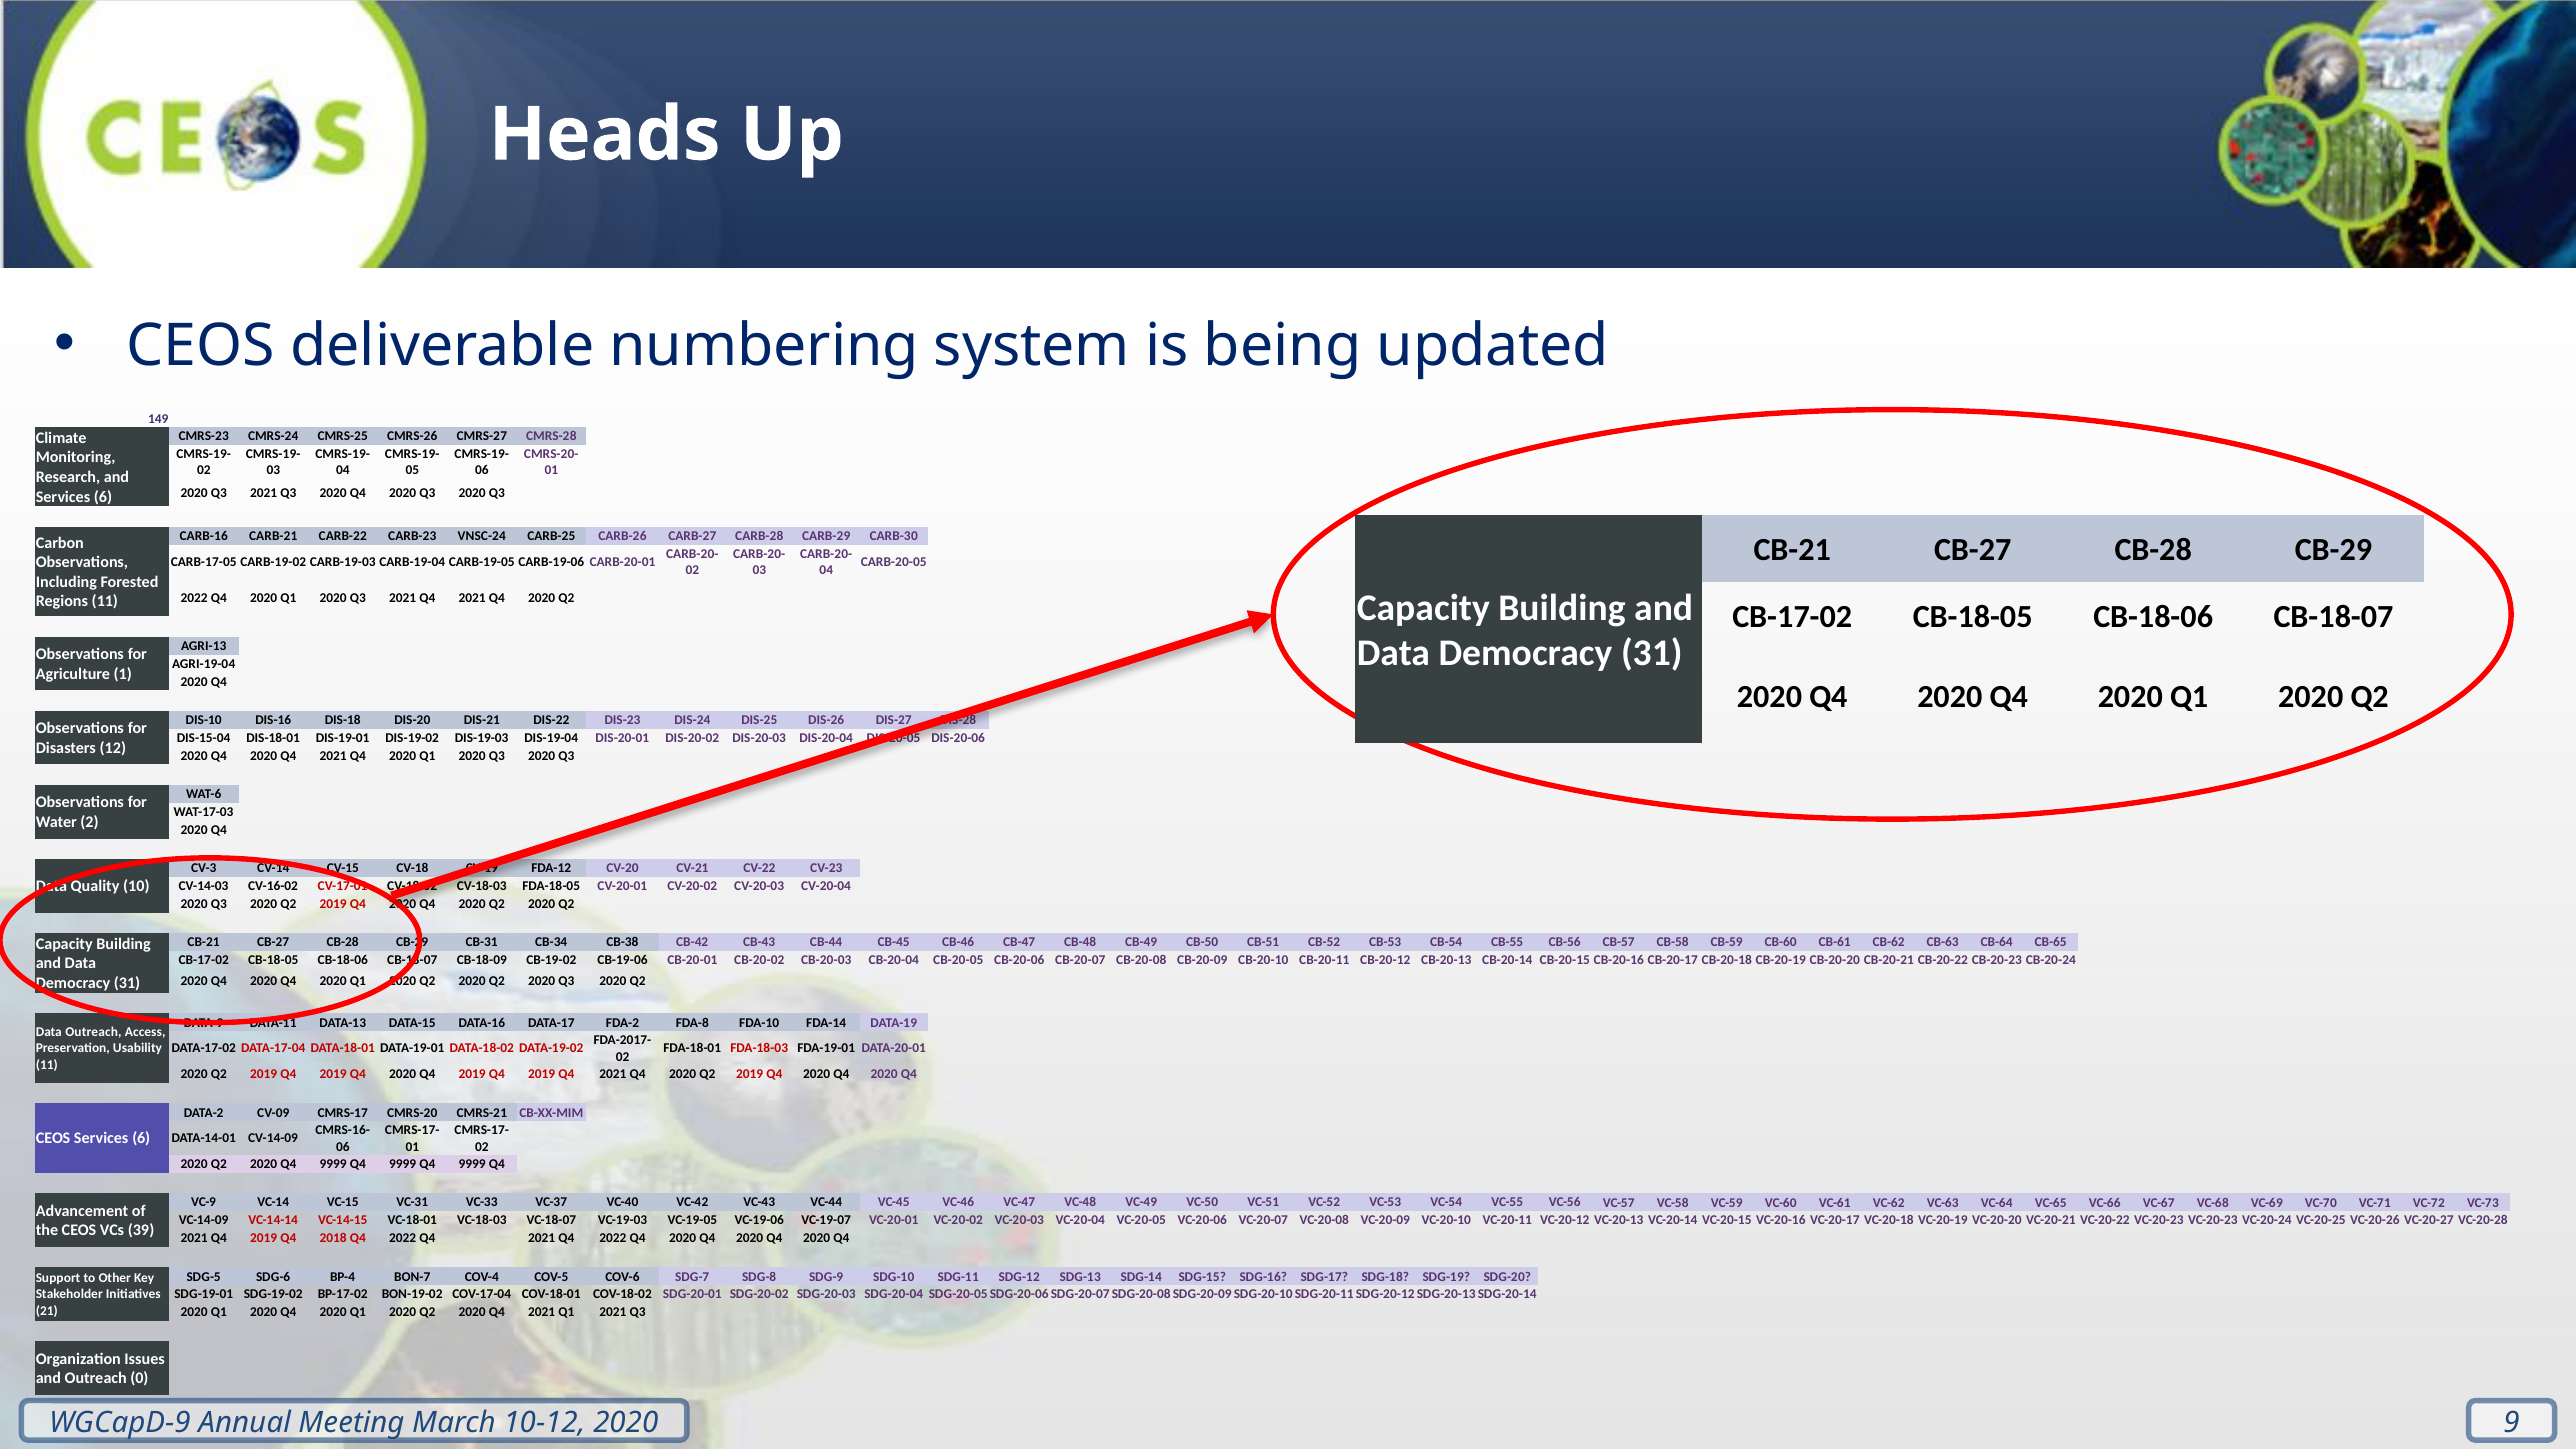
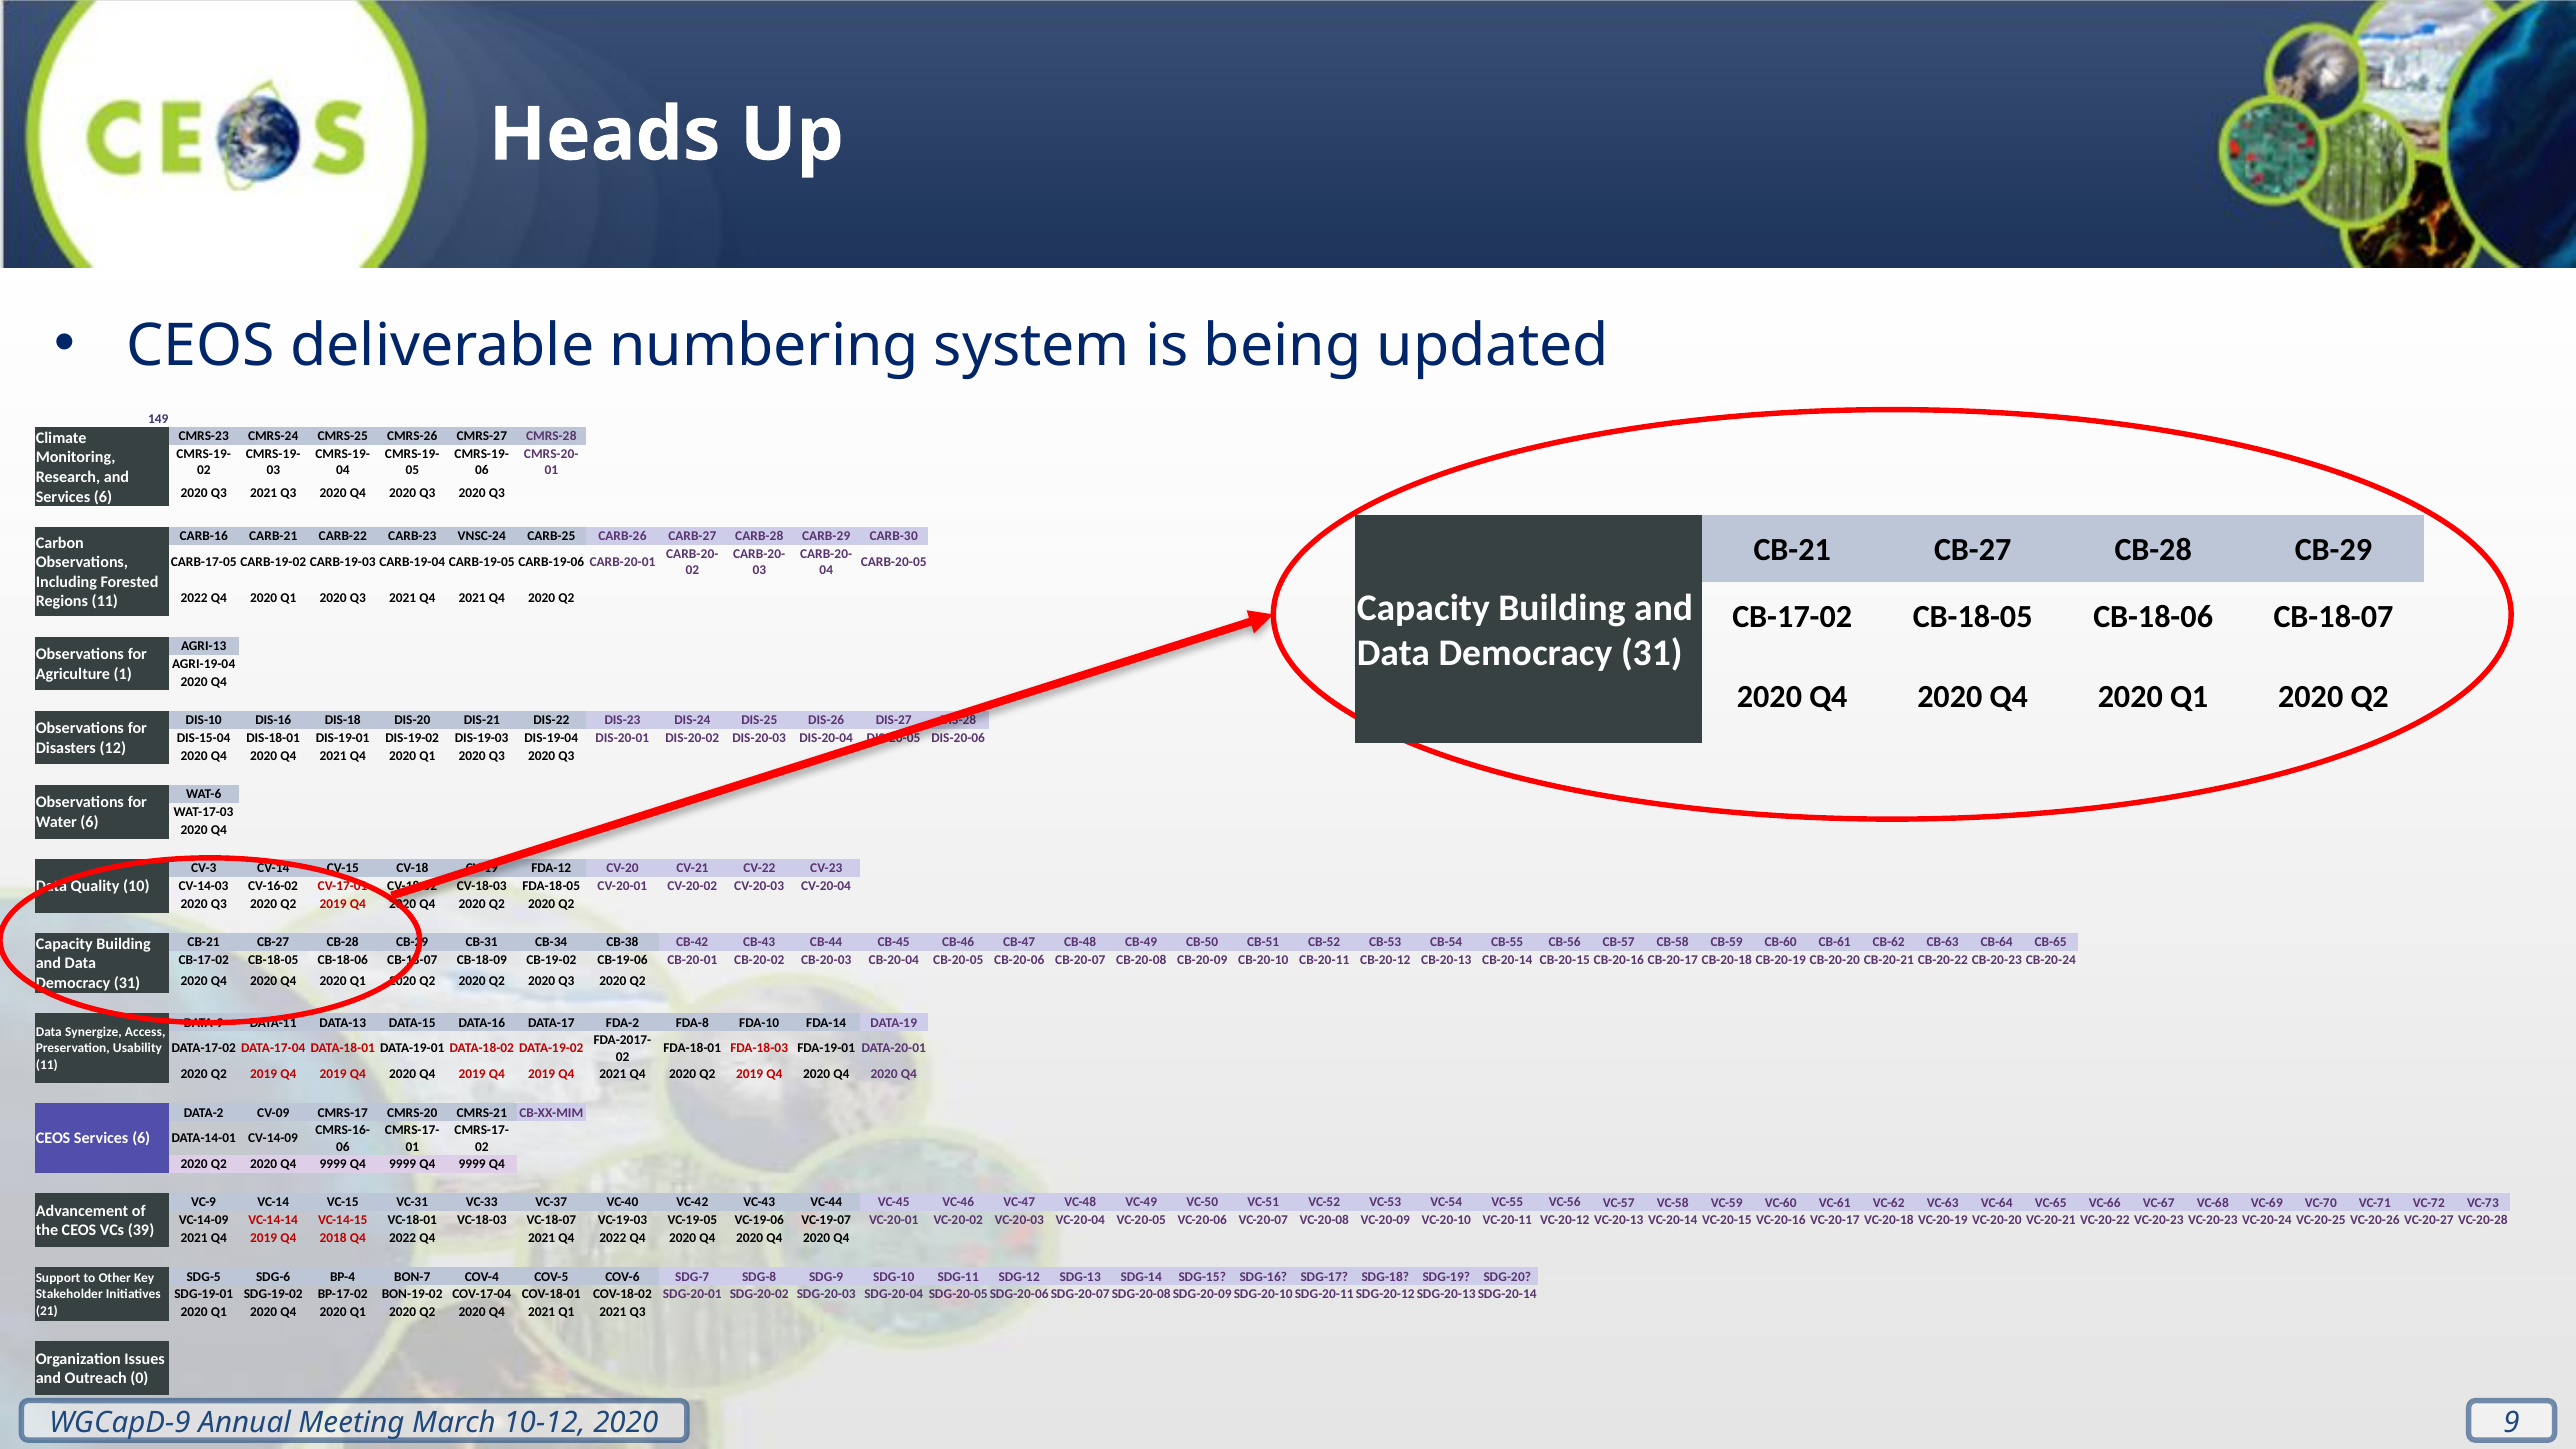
Water 2: 2 -> 6 (89, 822)
Data Outreach: Outreach -> Synergize (93, 1032)
